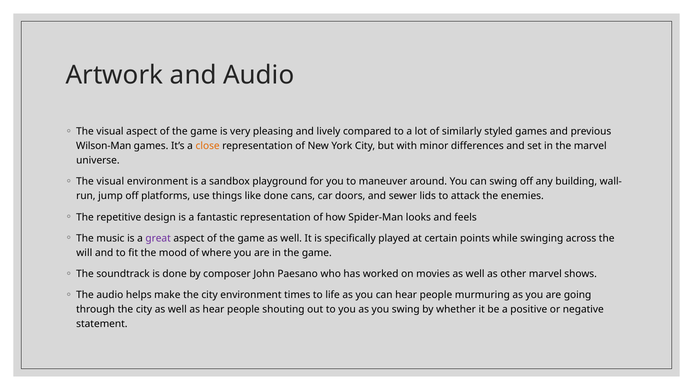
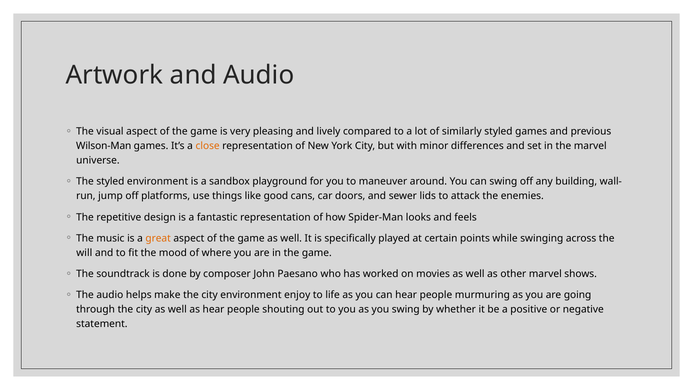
visual: visual -> styled (110, 181)
like done: done -> good (276, 196)
great colour: purple -> orange (158, 238)
times: times -> enjoy (297, 295)
